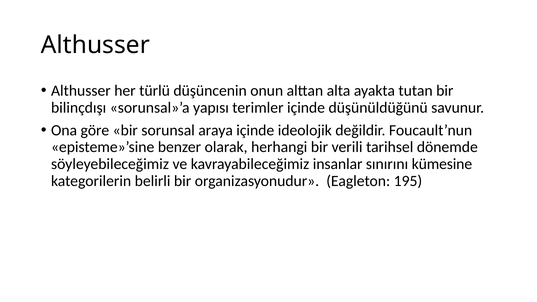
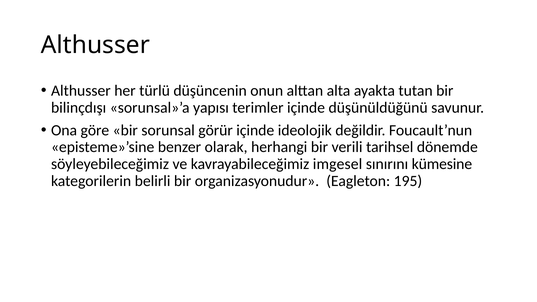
araya: araya -> görür (216, 130)
insanlar: insanlar -> imgesel (338, 164)
